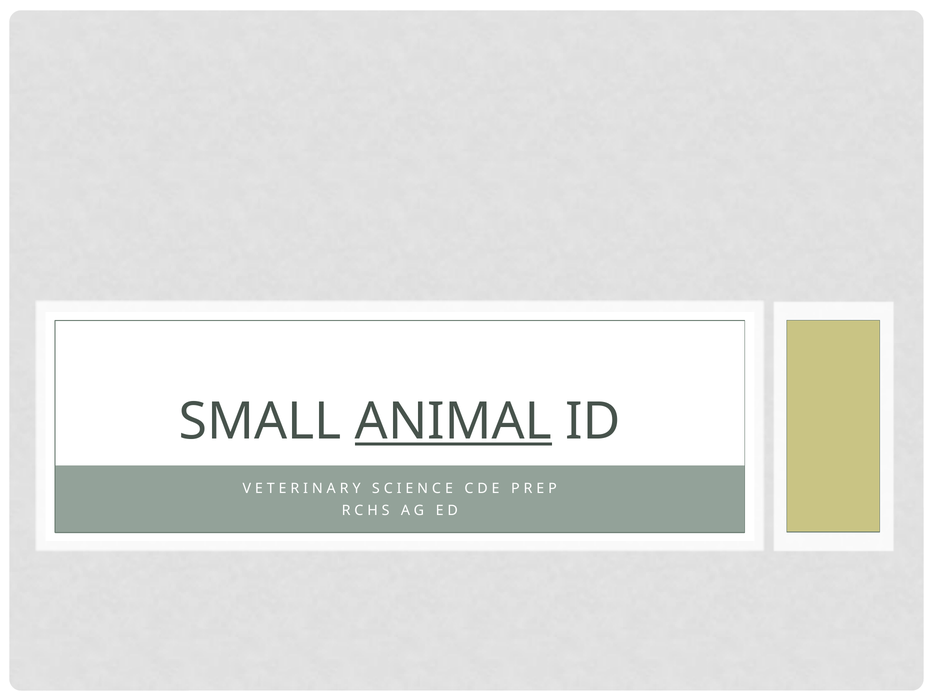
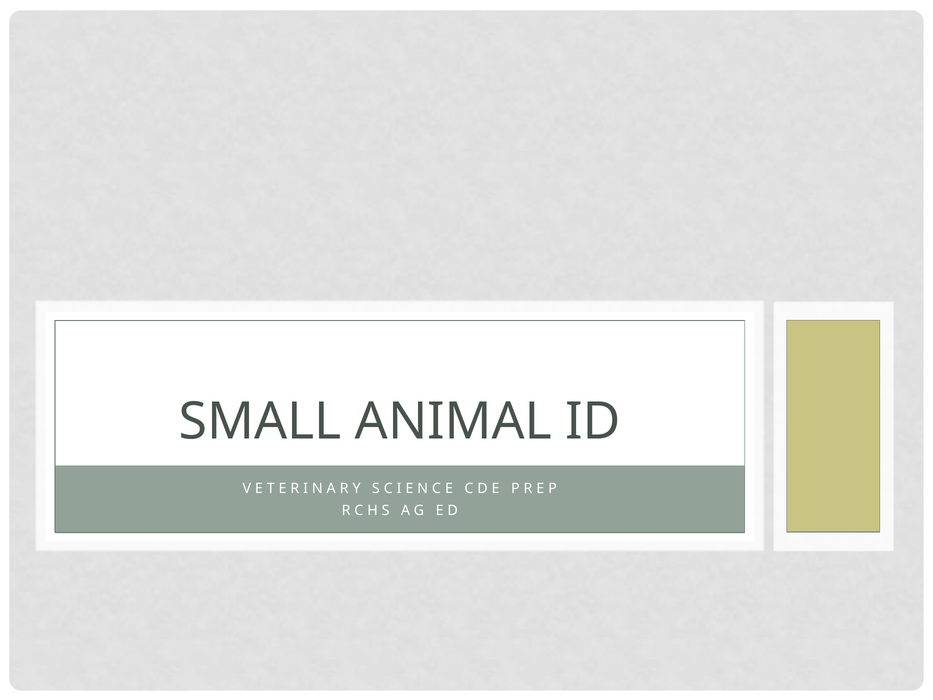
ANIMAL underline: present -> none (454, 422)
